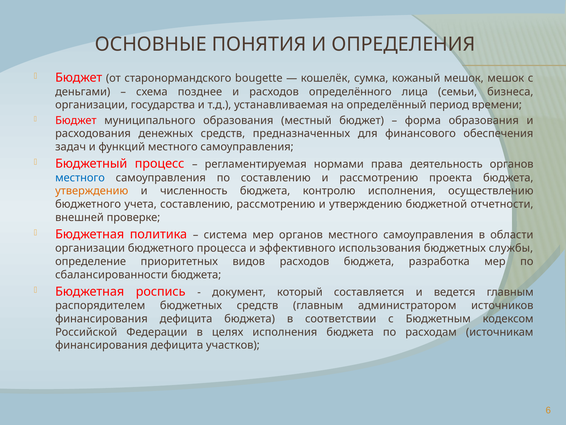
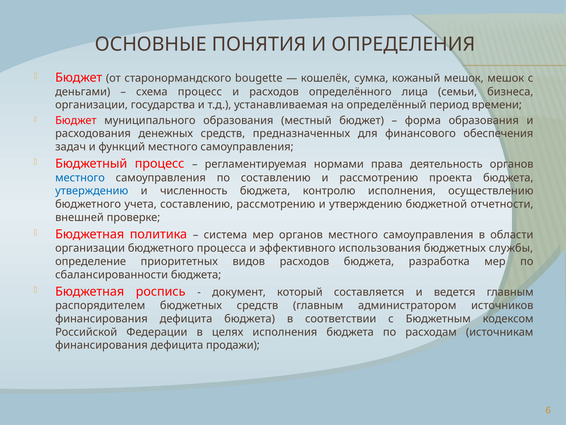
схема позднее: позднее -> процесс (200, 92)
утверждению colour: orange -> blue (92, 191)
участков: участков -> продажи (233, 345)
